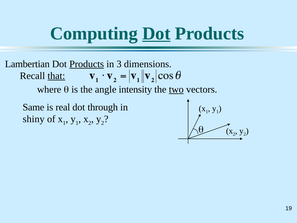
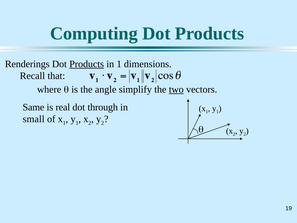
Dot underline: present -> none (156, 33)
Lambertian: Lambertian -> Renderings (27, 64)
in 3: 3 -> 1 (119, 64)
that underline: present -> none (56, 76)
intensity: intensity -> simplify (135, 89)
shiny: shiny -> small (34, 119)
